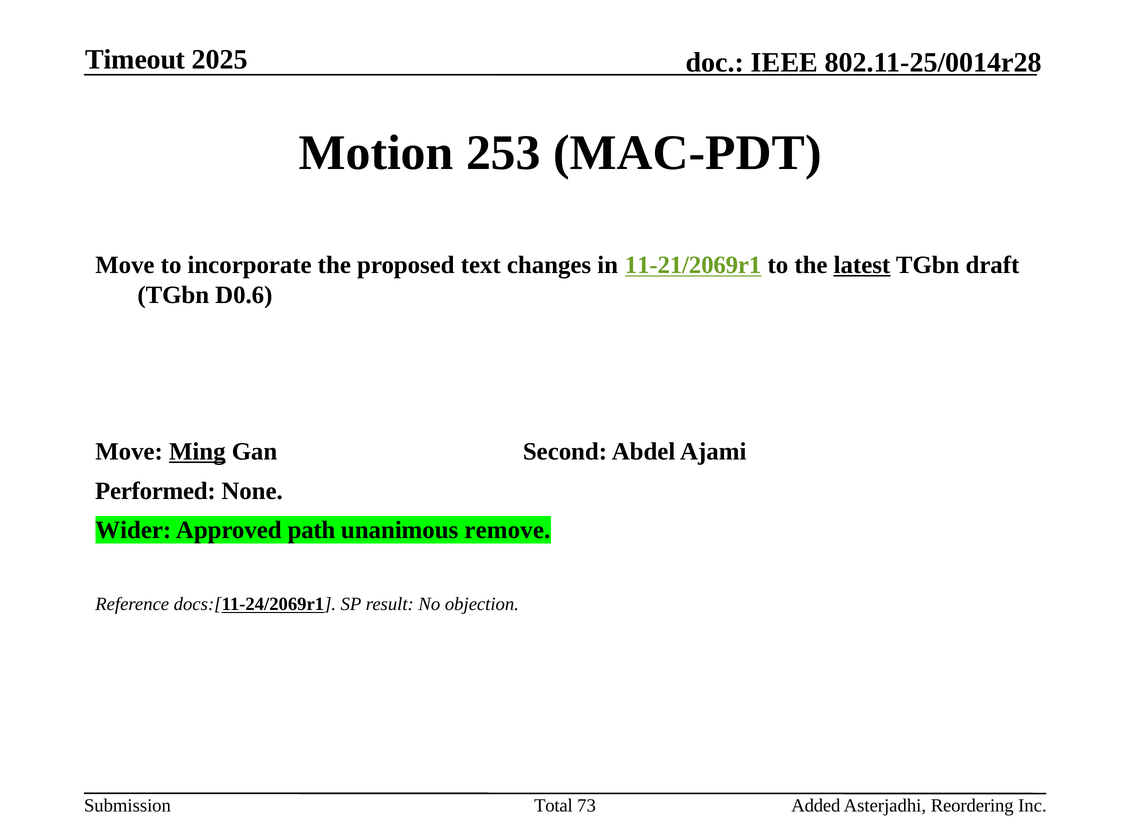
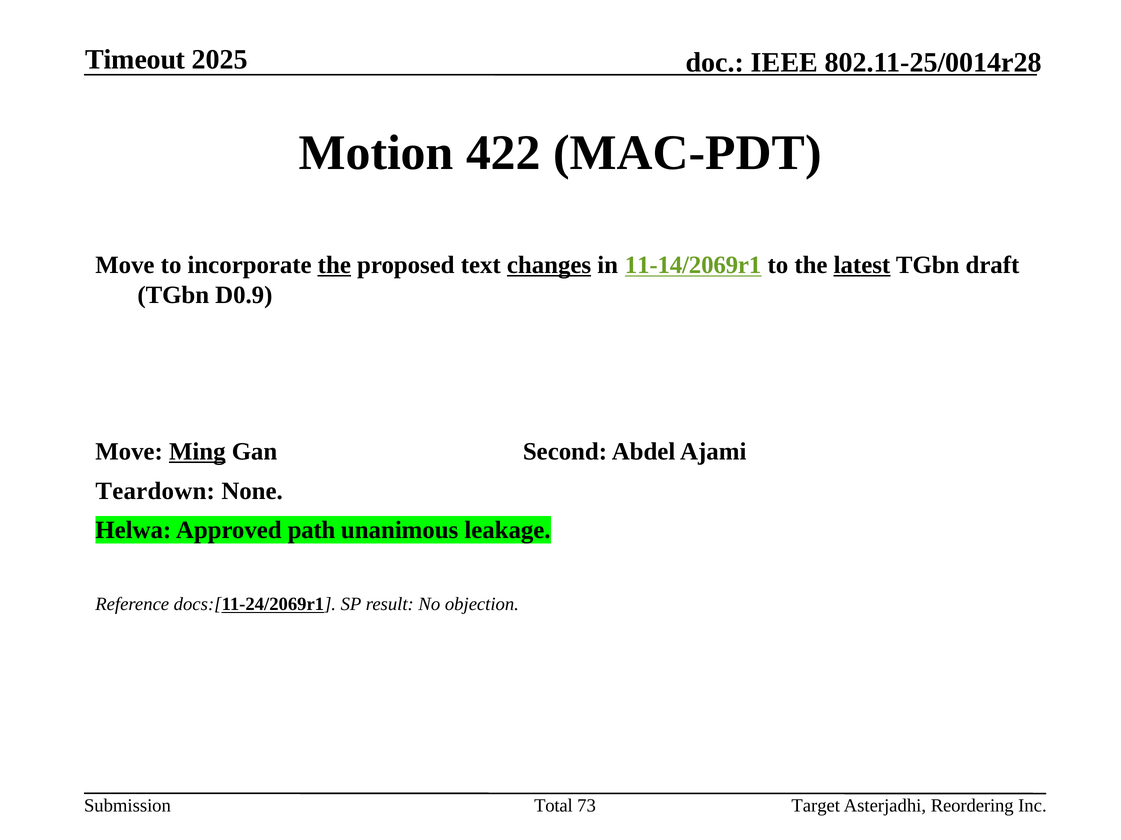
253: 253 -> 422 (503, 153)
the underline: none -> present (334, 265)
changes underline: none -> present (549, 265)
11-21/2069r1: 11-21/2069r1 -> 11-14/2069r1 (693, 265)
D0.6: D0.6 -> D0.9 (244, 295)
Performed: Performed -> Teardown (155, 491)
Wider: Wider -> Helwa (133, 530)
remove: remove -> leakage (508, 530)
Added: Added -> Target (816, 806)
